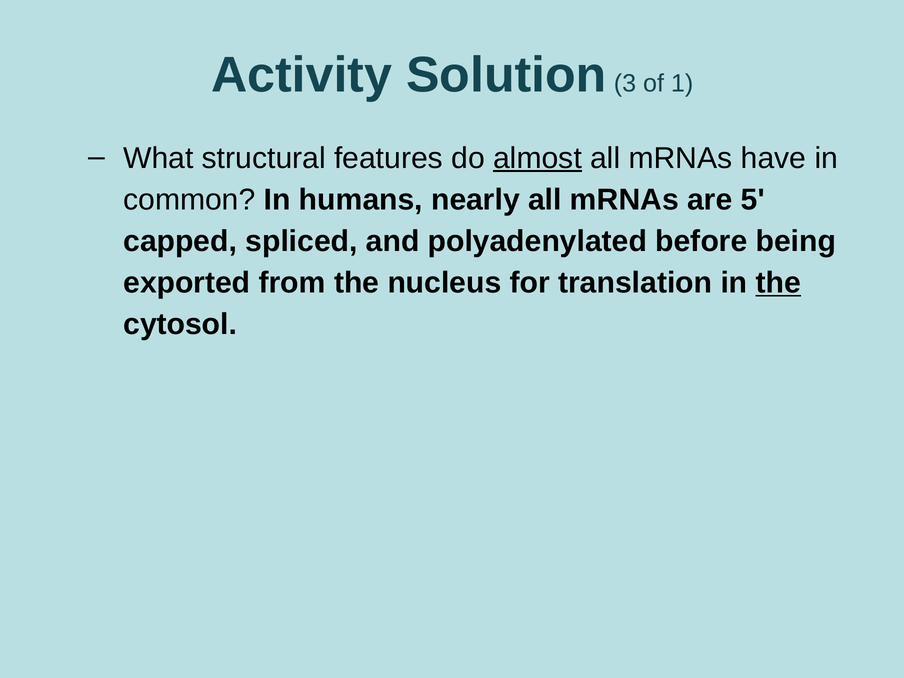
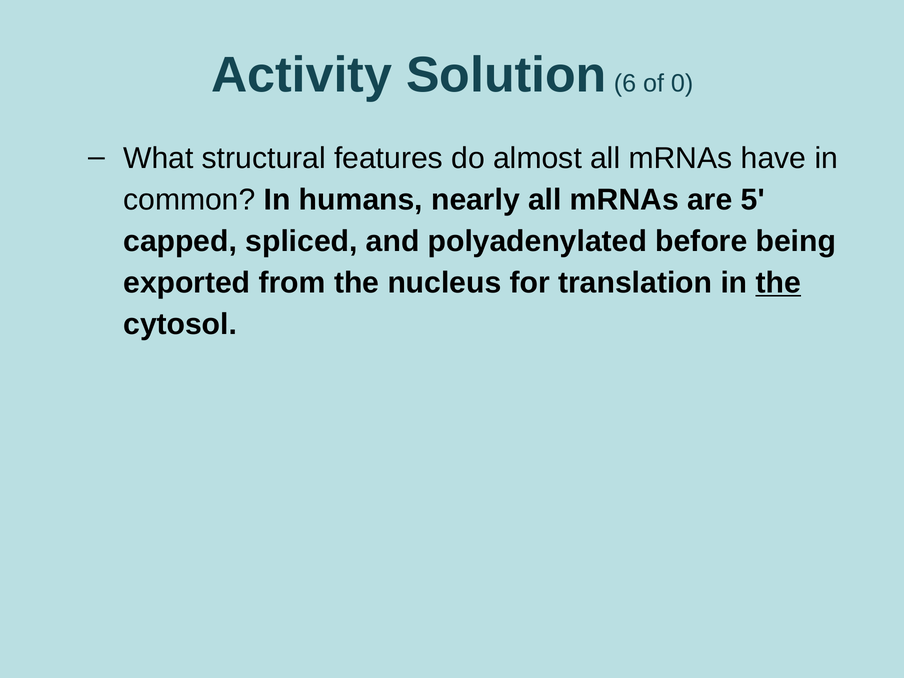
3: 3 -> 6 (625, 83)
1: 1 -> 0 (682, 83)
almost underline: present -> none (538, 158)
